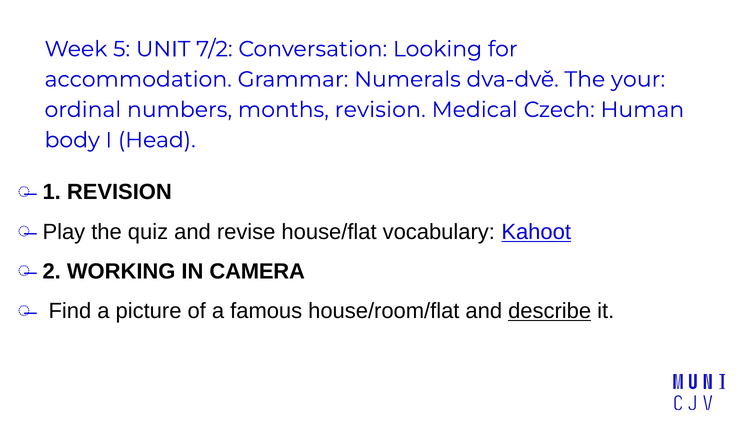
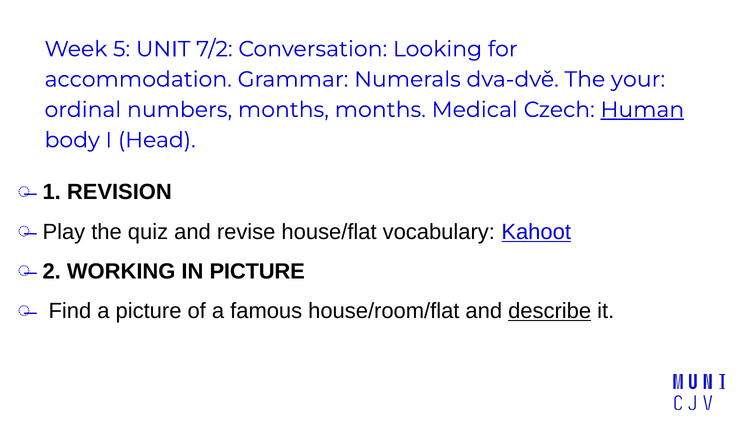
months revision: revision -> months (380, 110)
Human underline: none -> present (642, 110)
IN CAMERA: CAMERA -> PICTURE (257, 271)
